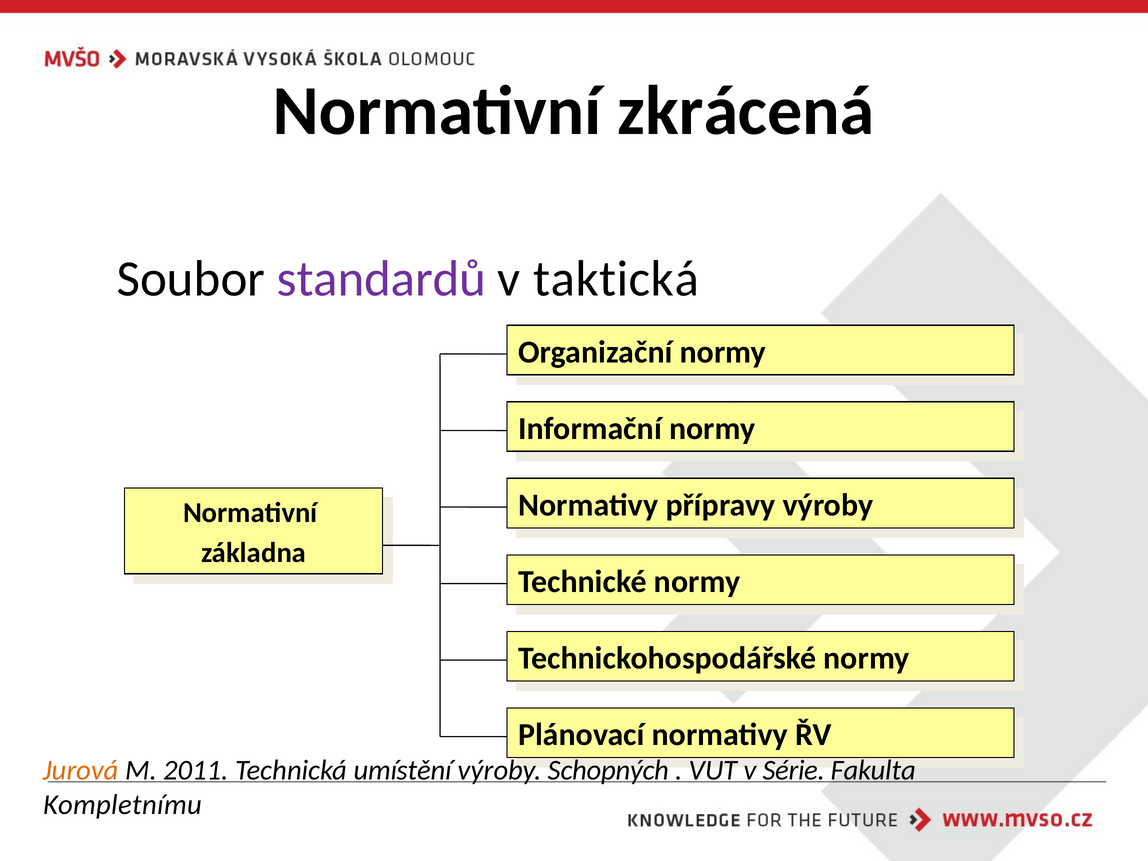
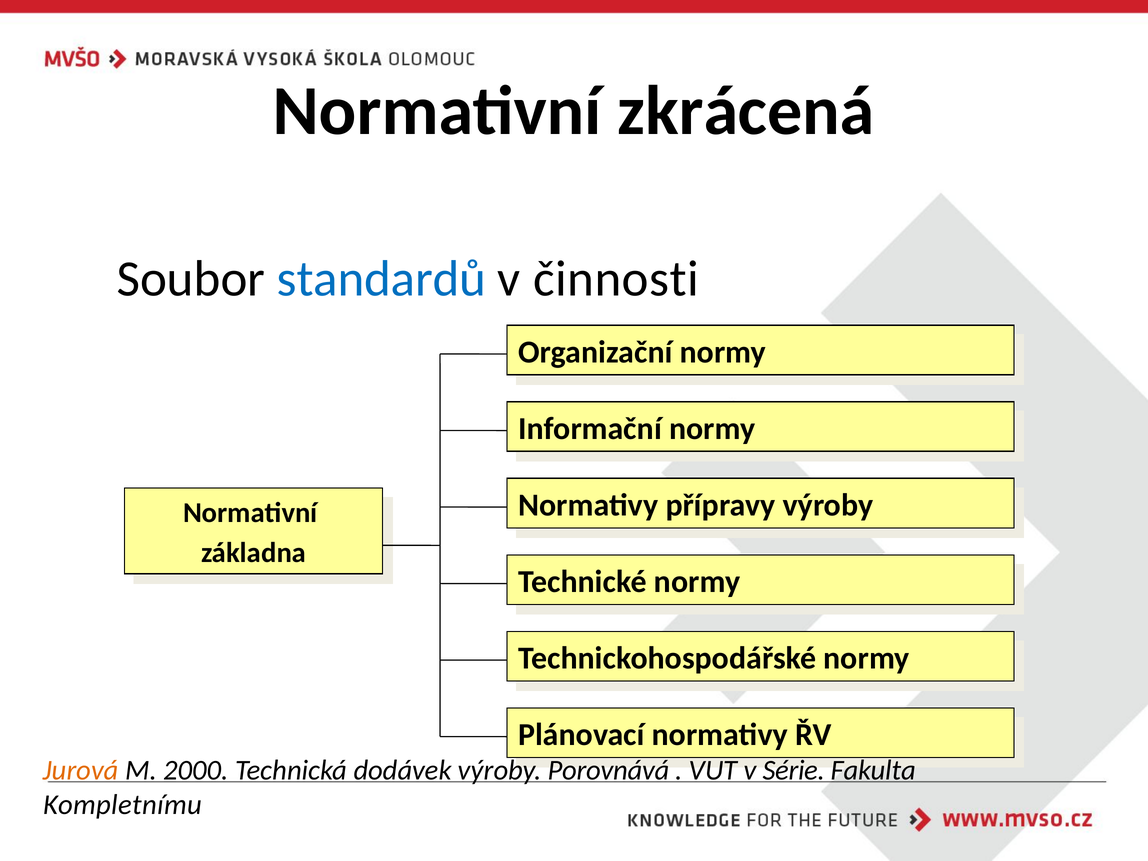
standardů colour: purple -> blue (381, 279)
taktická: taktická -> činnosti (616, 279)
2011: 2011 -> 2000 (196, 770)
umístění: umístění -> dodávek (403, 770)
Schopných: Schopných -> Porovnává (609, 770)
